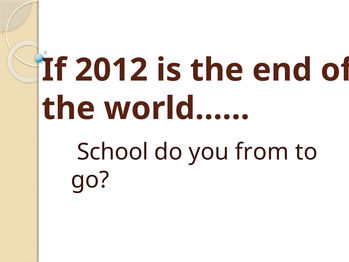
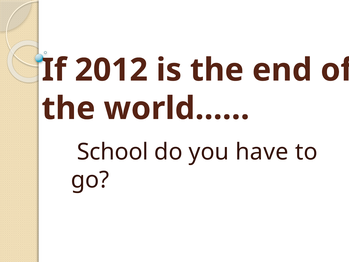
from: from -> have (262, 152)
